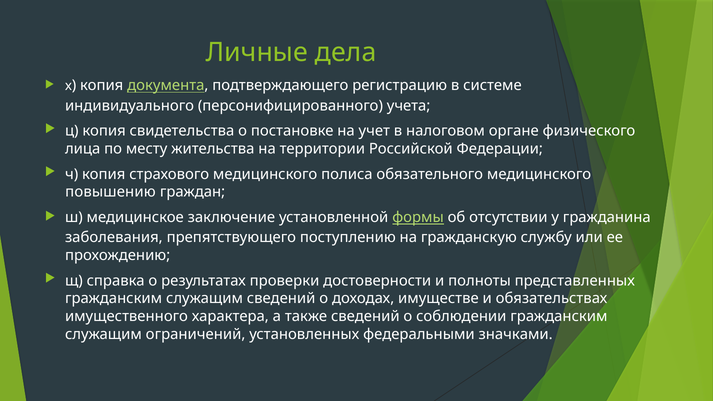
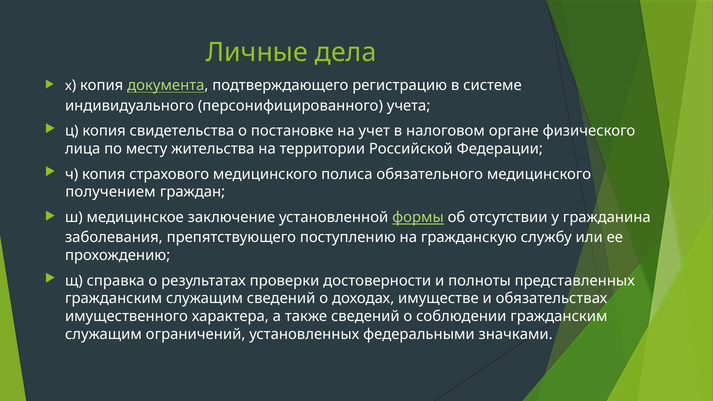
повышению: повышению -> получением (110, 192)
